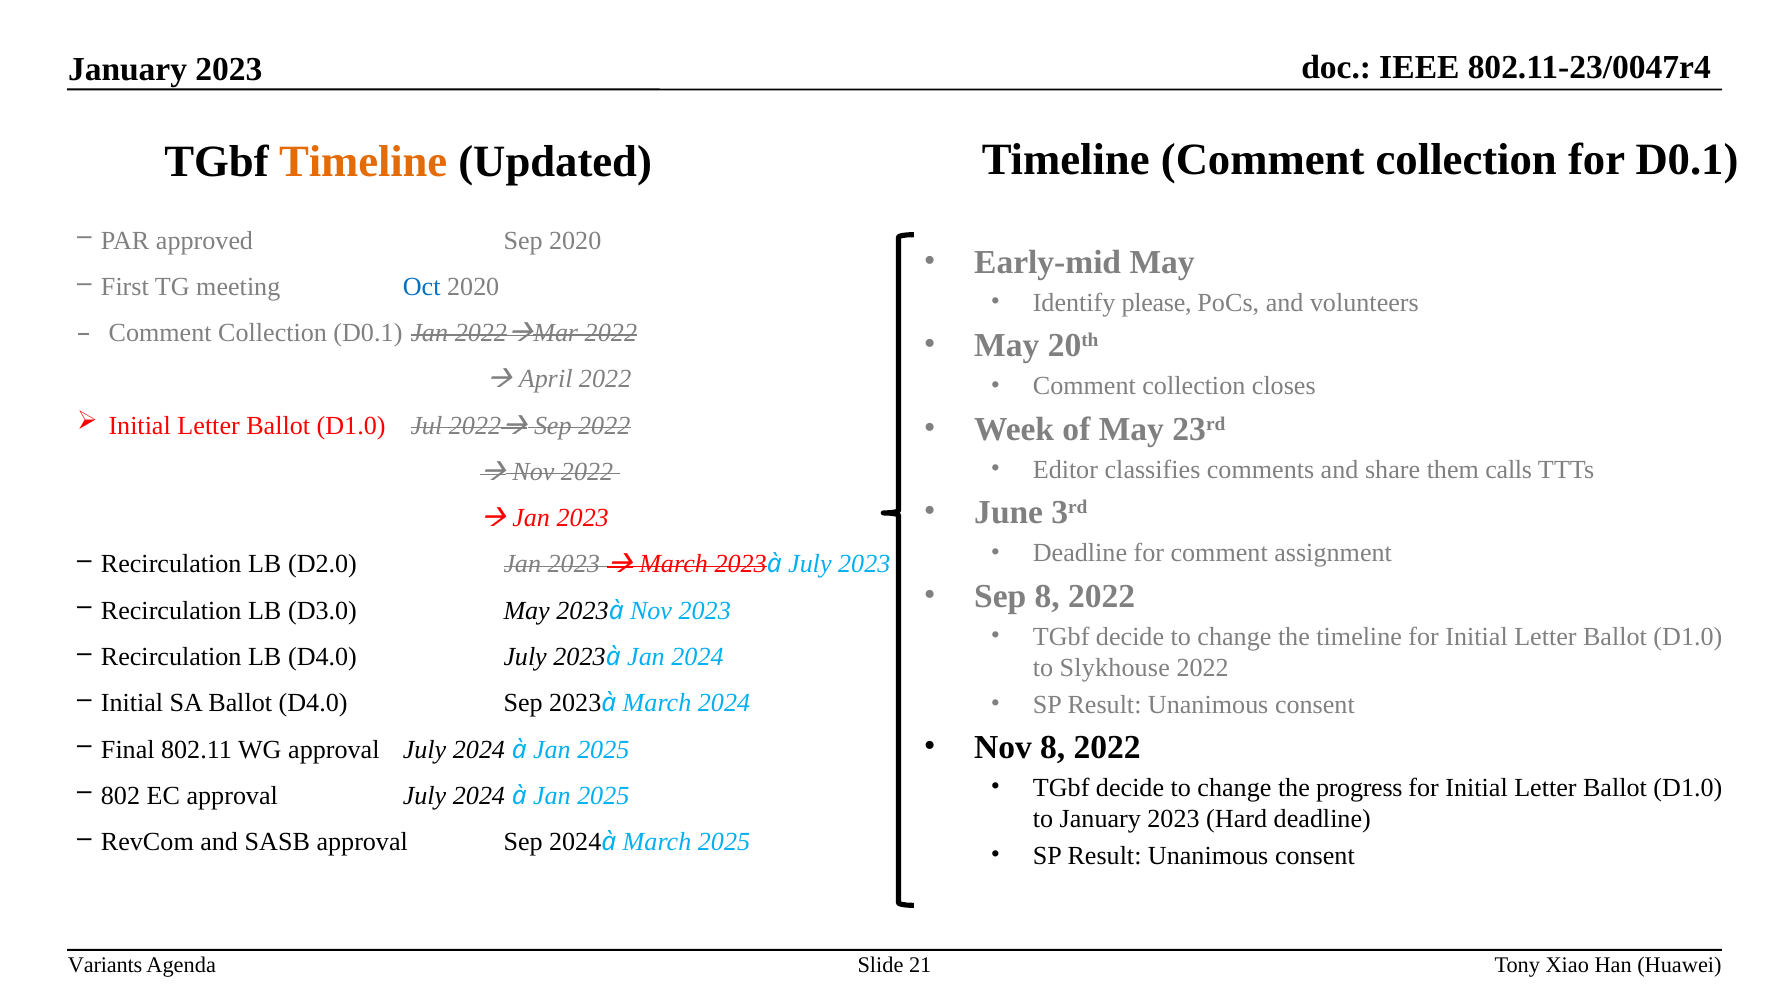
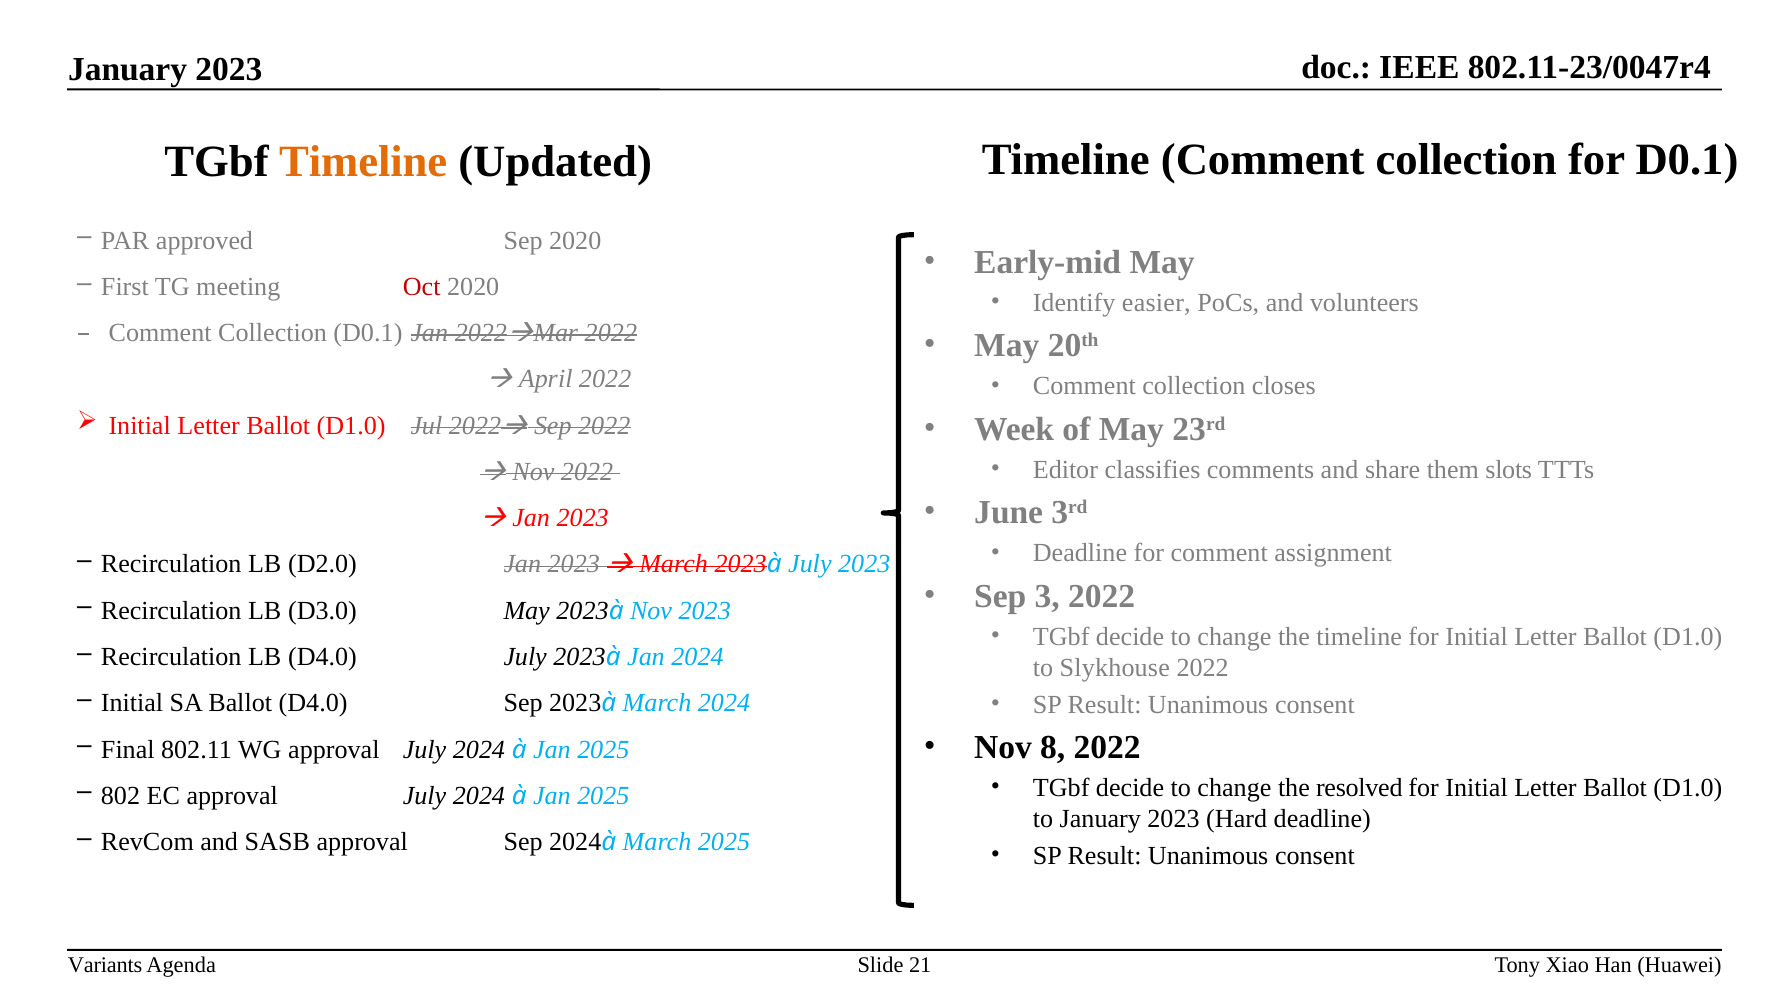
Oct colour: blue -> red (422, 287)
please: please -> easier (1156, 303)
calls: calls -> slots (1509, 470)
Sep 8: 8 -> 3 (1047, 596)
progress: progress -> resolved (1359, 788)
